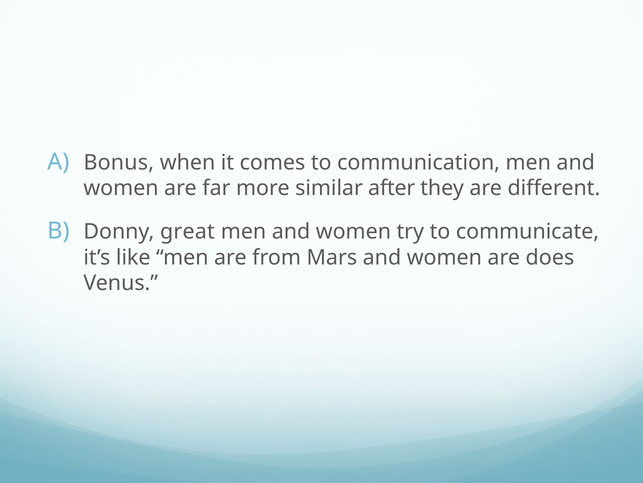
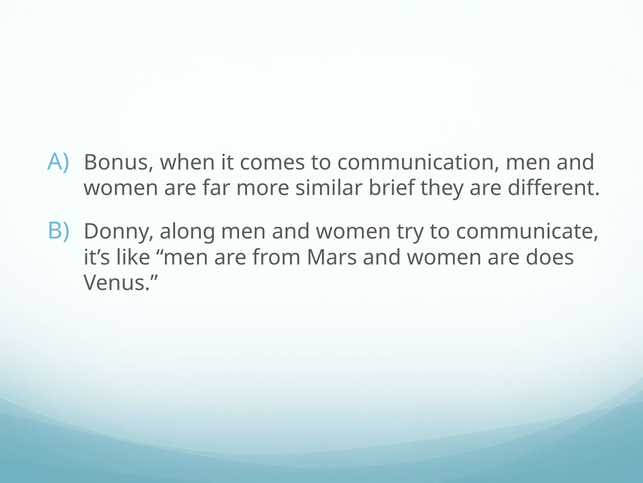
after: after -> brief (392, 188)
great: great -> along (188, 231)
